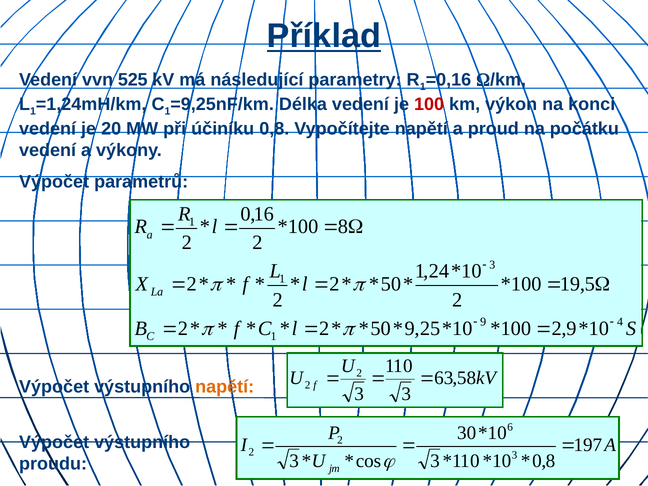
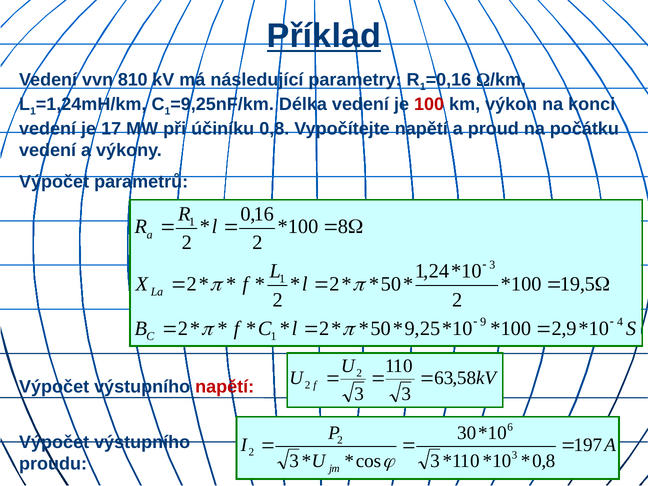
525: 525 -> 810 (133, 80)
20: 20 -> 17 (111, 129)
napětí colour: orange -> red (225, 387)
